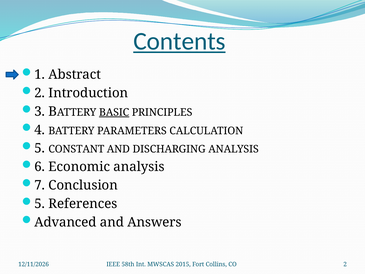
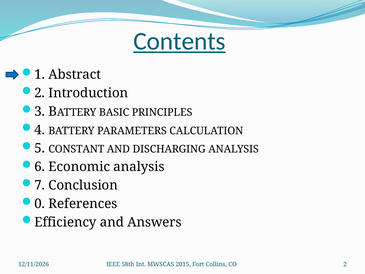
BASIC underline: present -> none (114, 112)
5: 5 -> 0 (40, 204)
Advanced: Advanced -> Efficiency (65, 222)
